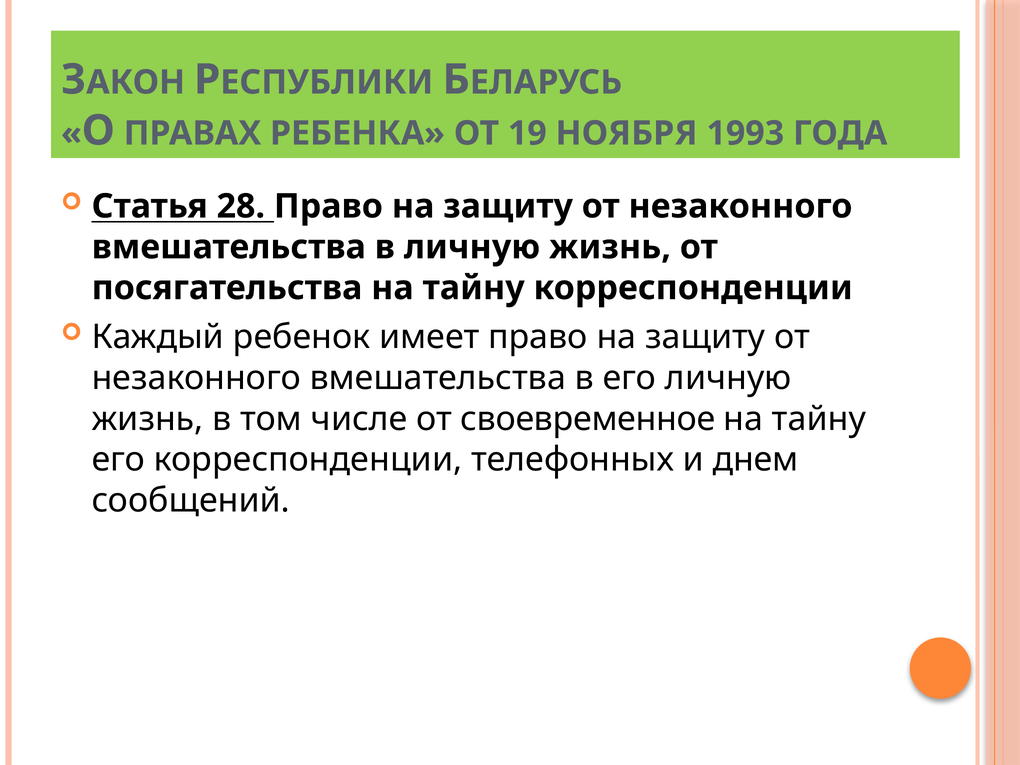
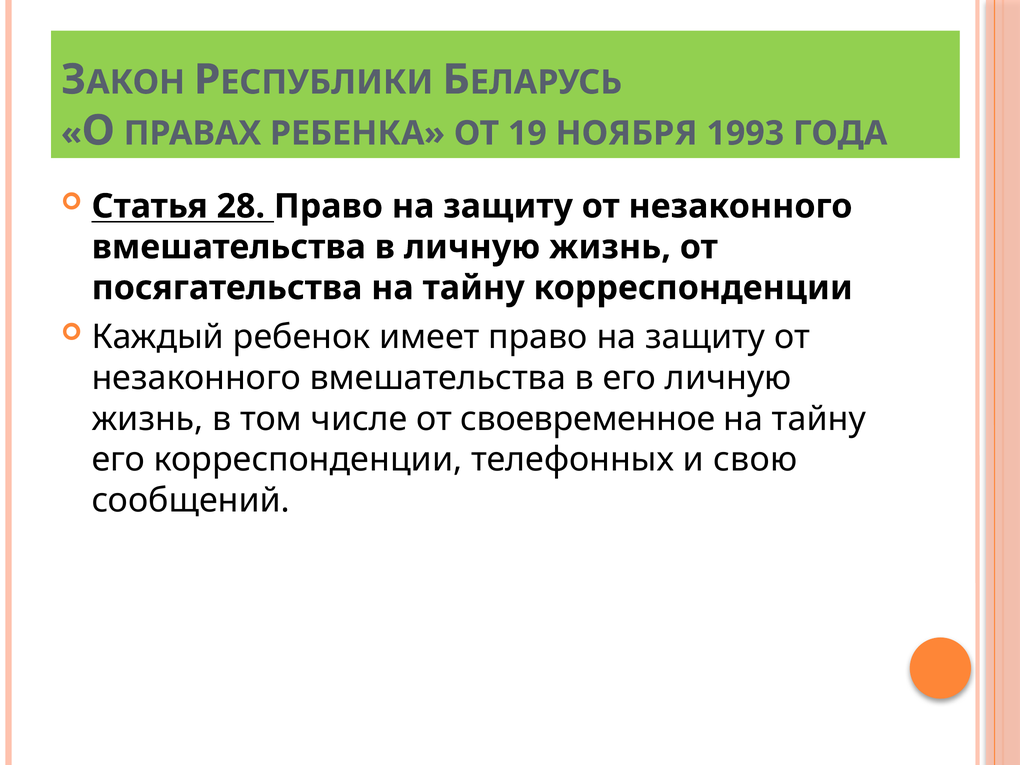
днем: днем -> свою (755, 460)
